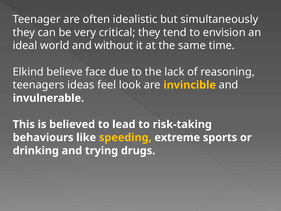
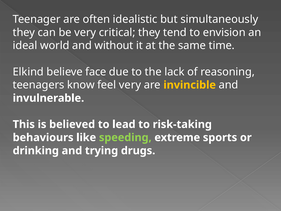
ideas: ideas -> know (81, 85)
feel look: look -> very (130, 85)
speeding colour: yellow -> light green (125, 137)
